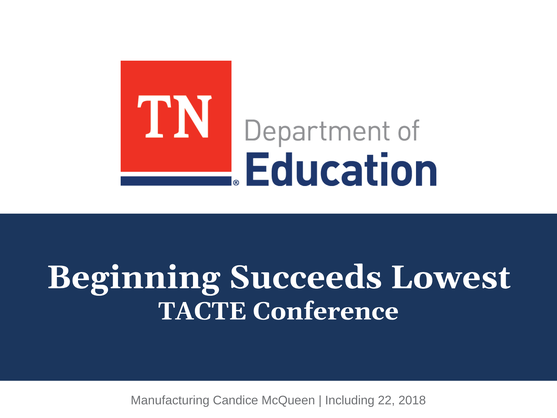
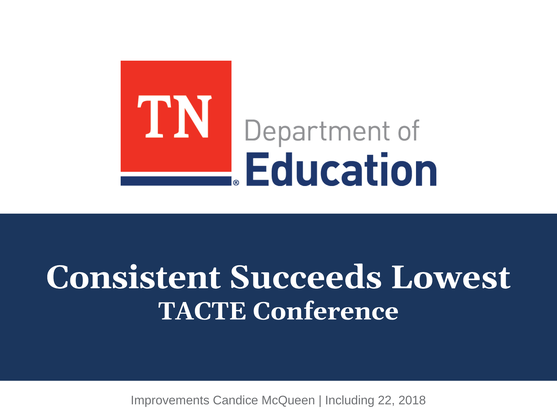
Beginning: Beginning -> Consistent (134, 277)
Manufacturing: Manufacturing -> Improvements (170, 400)
